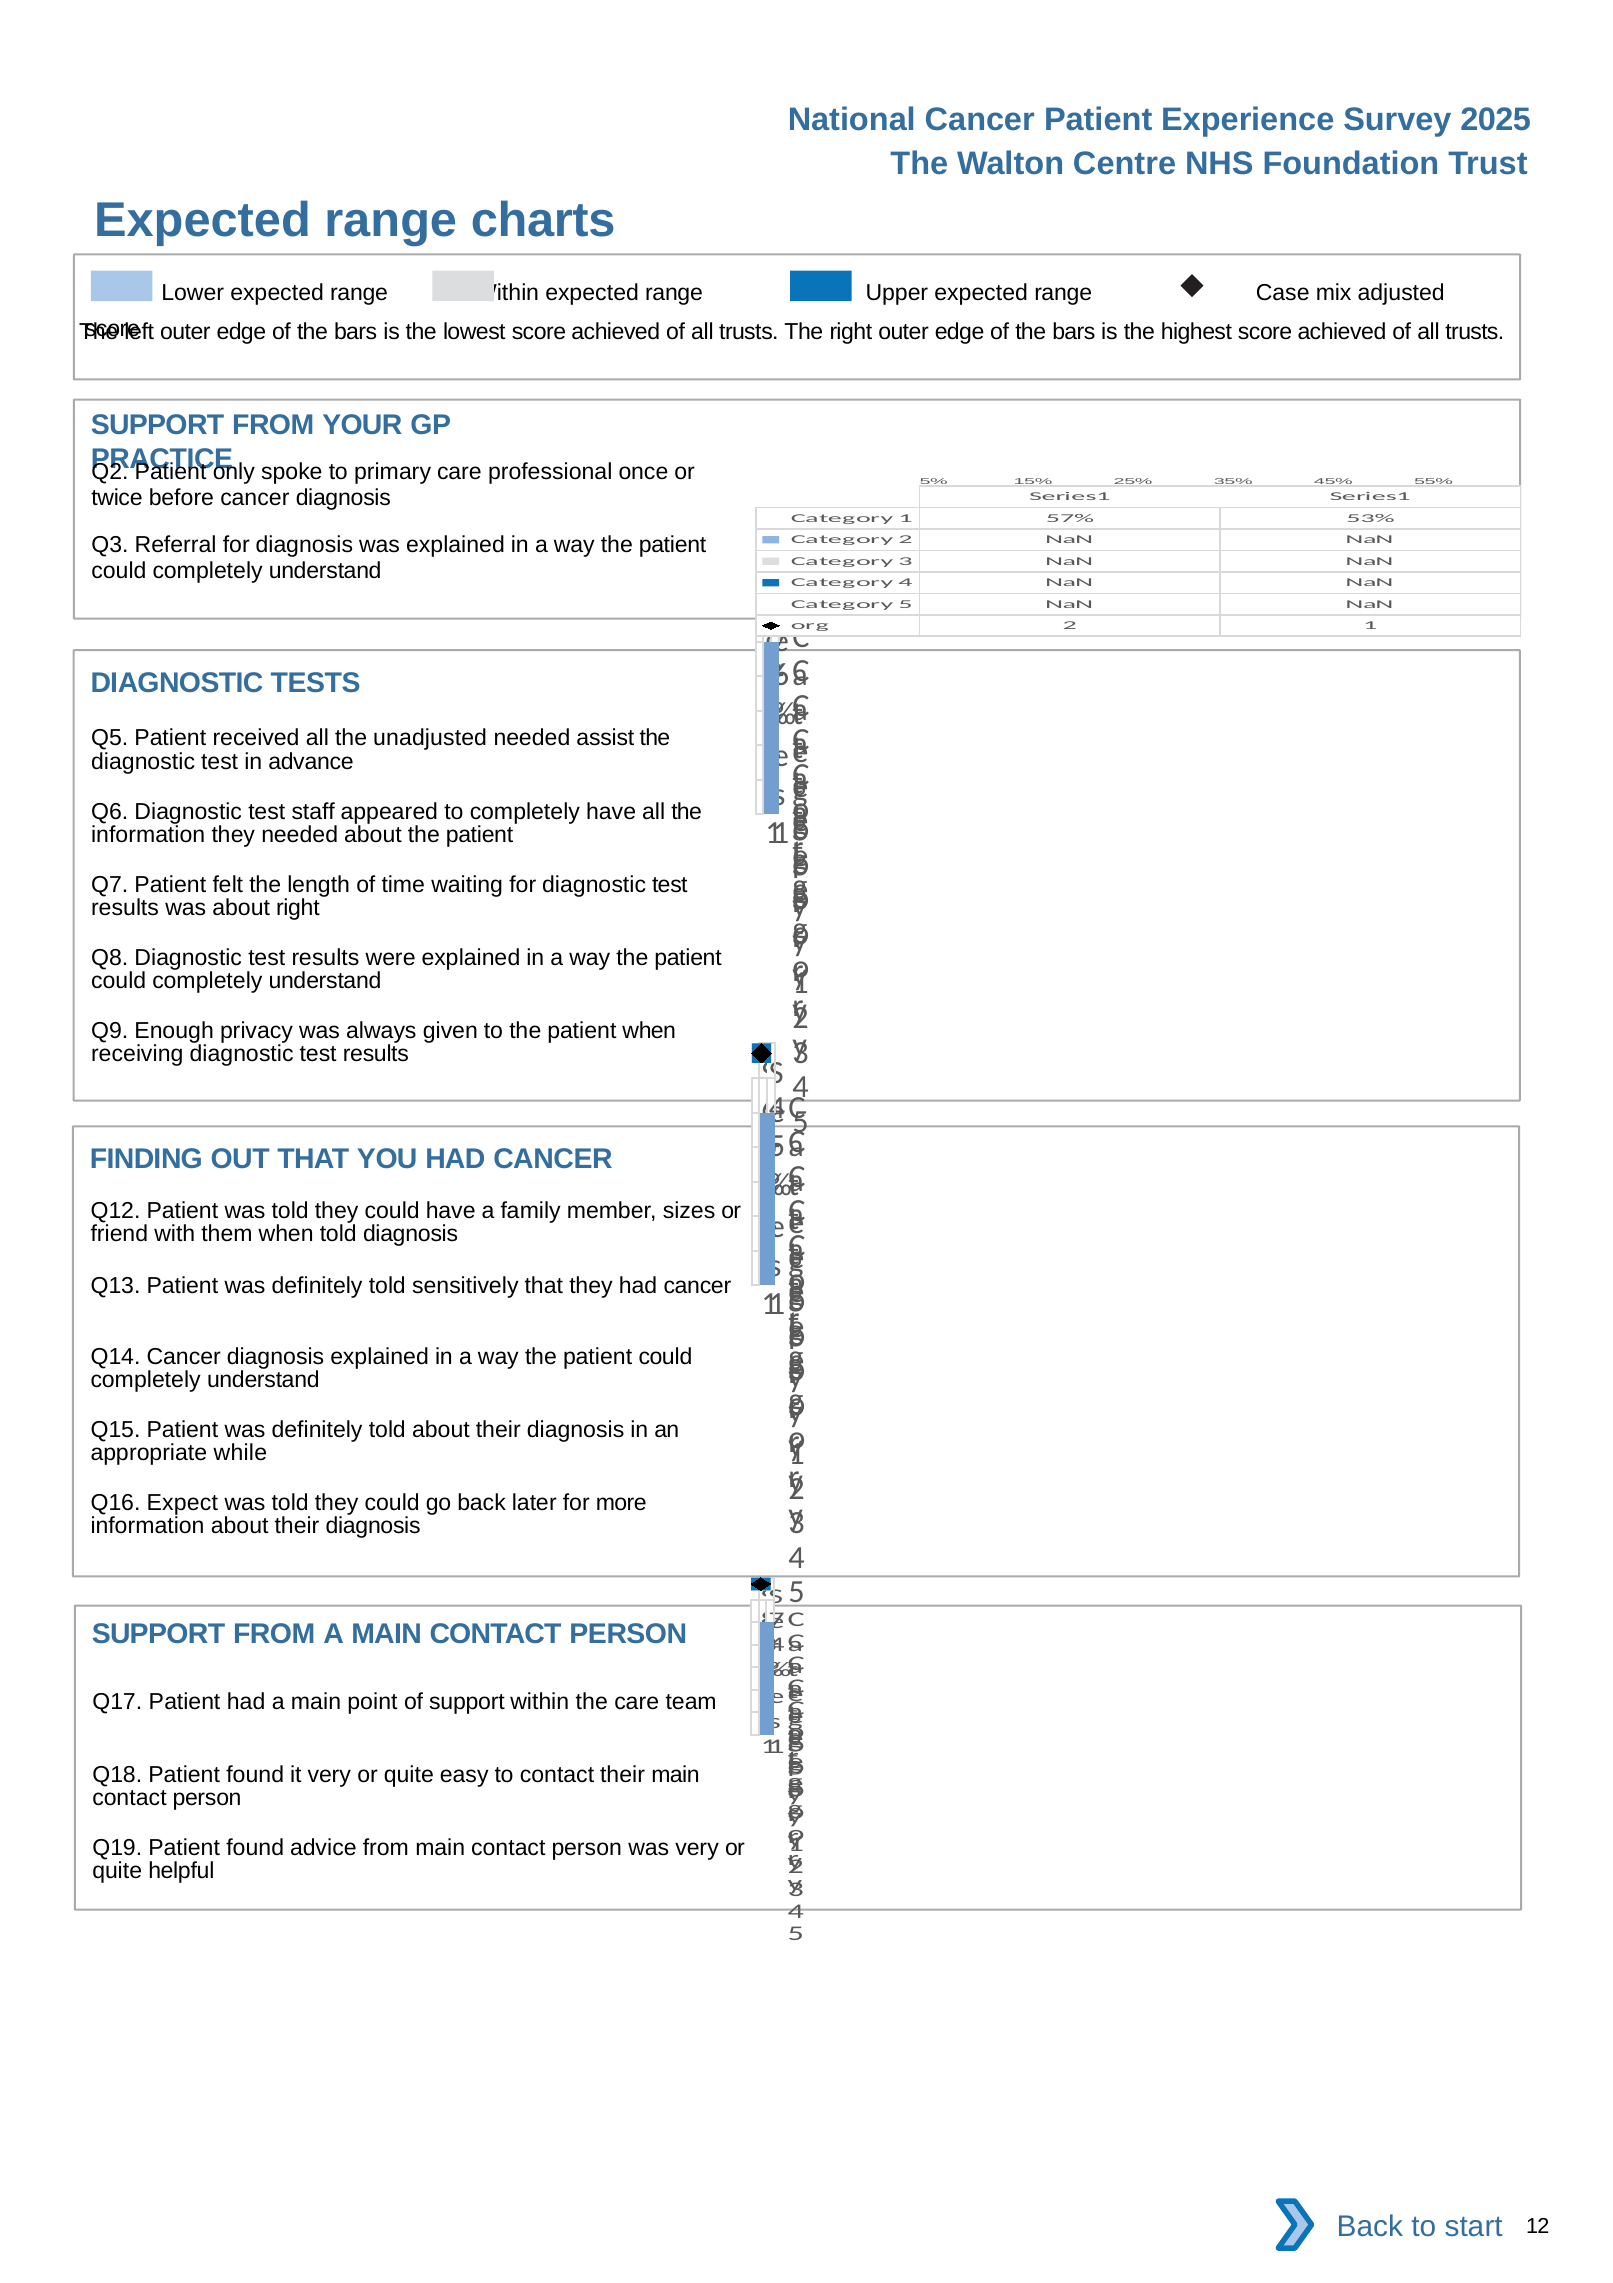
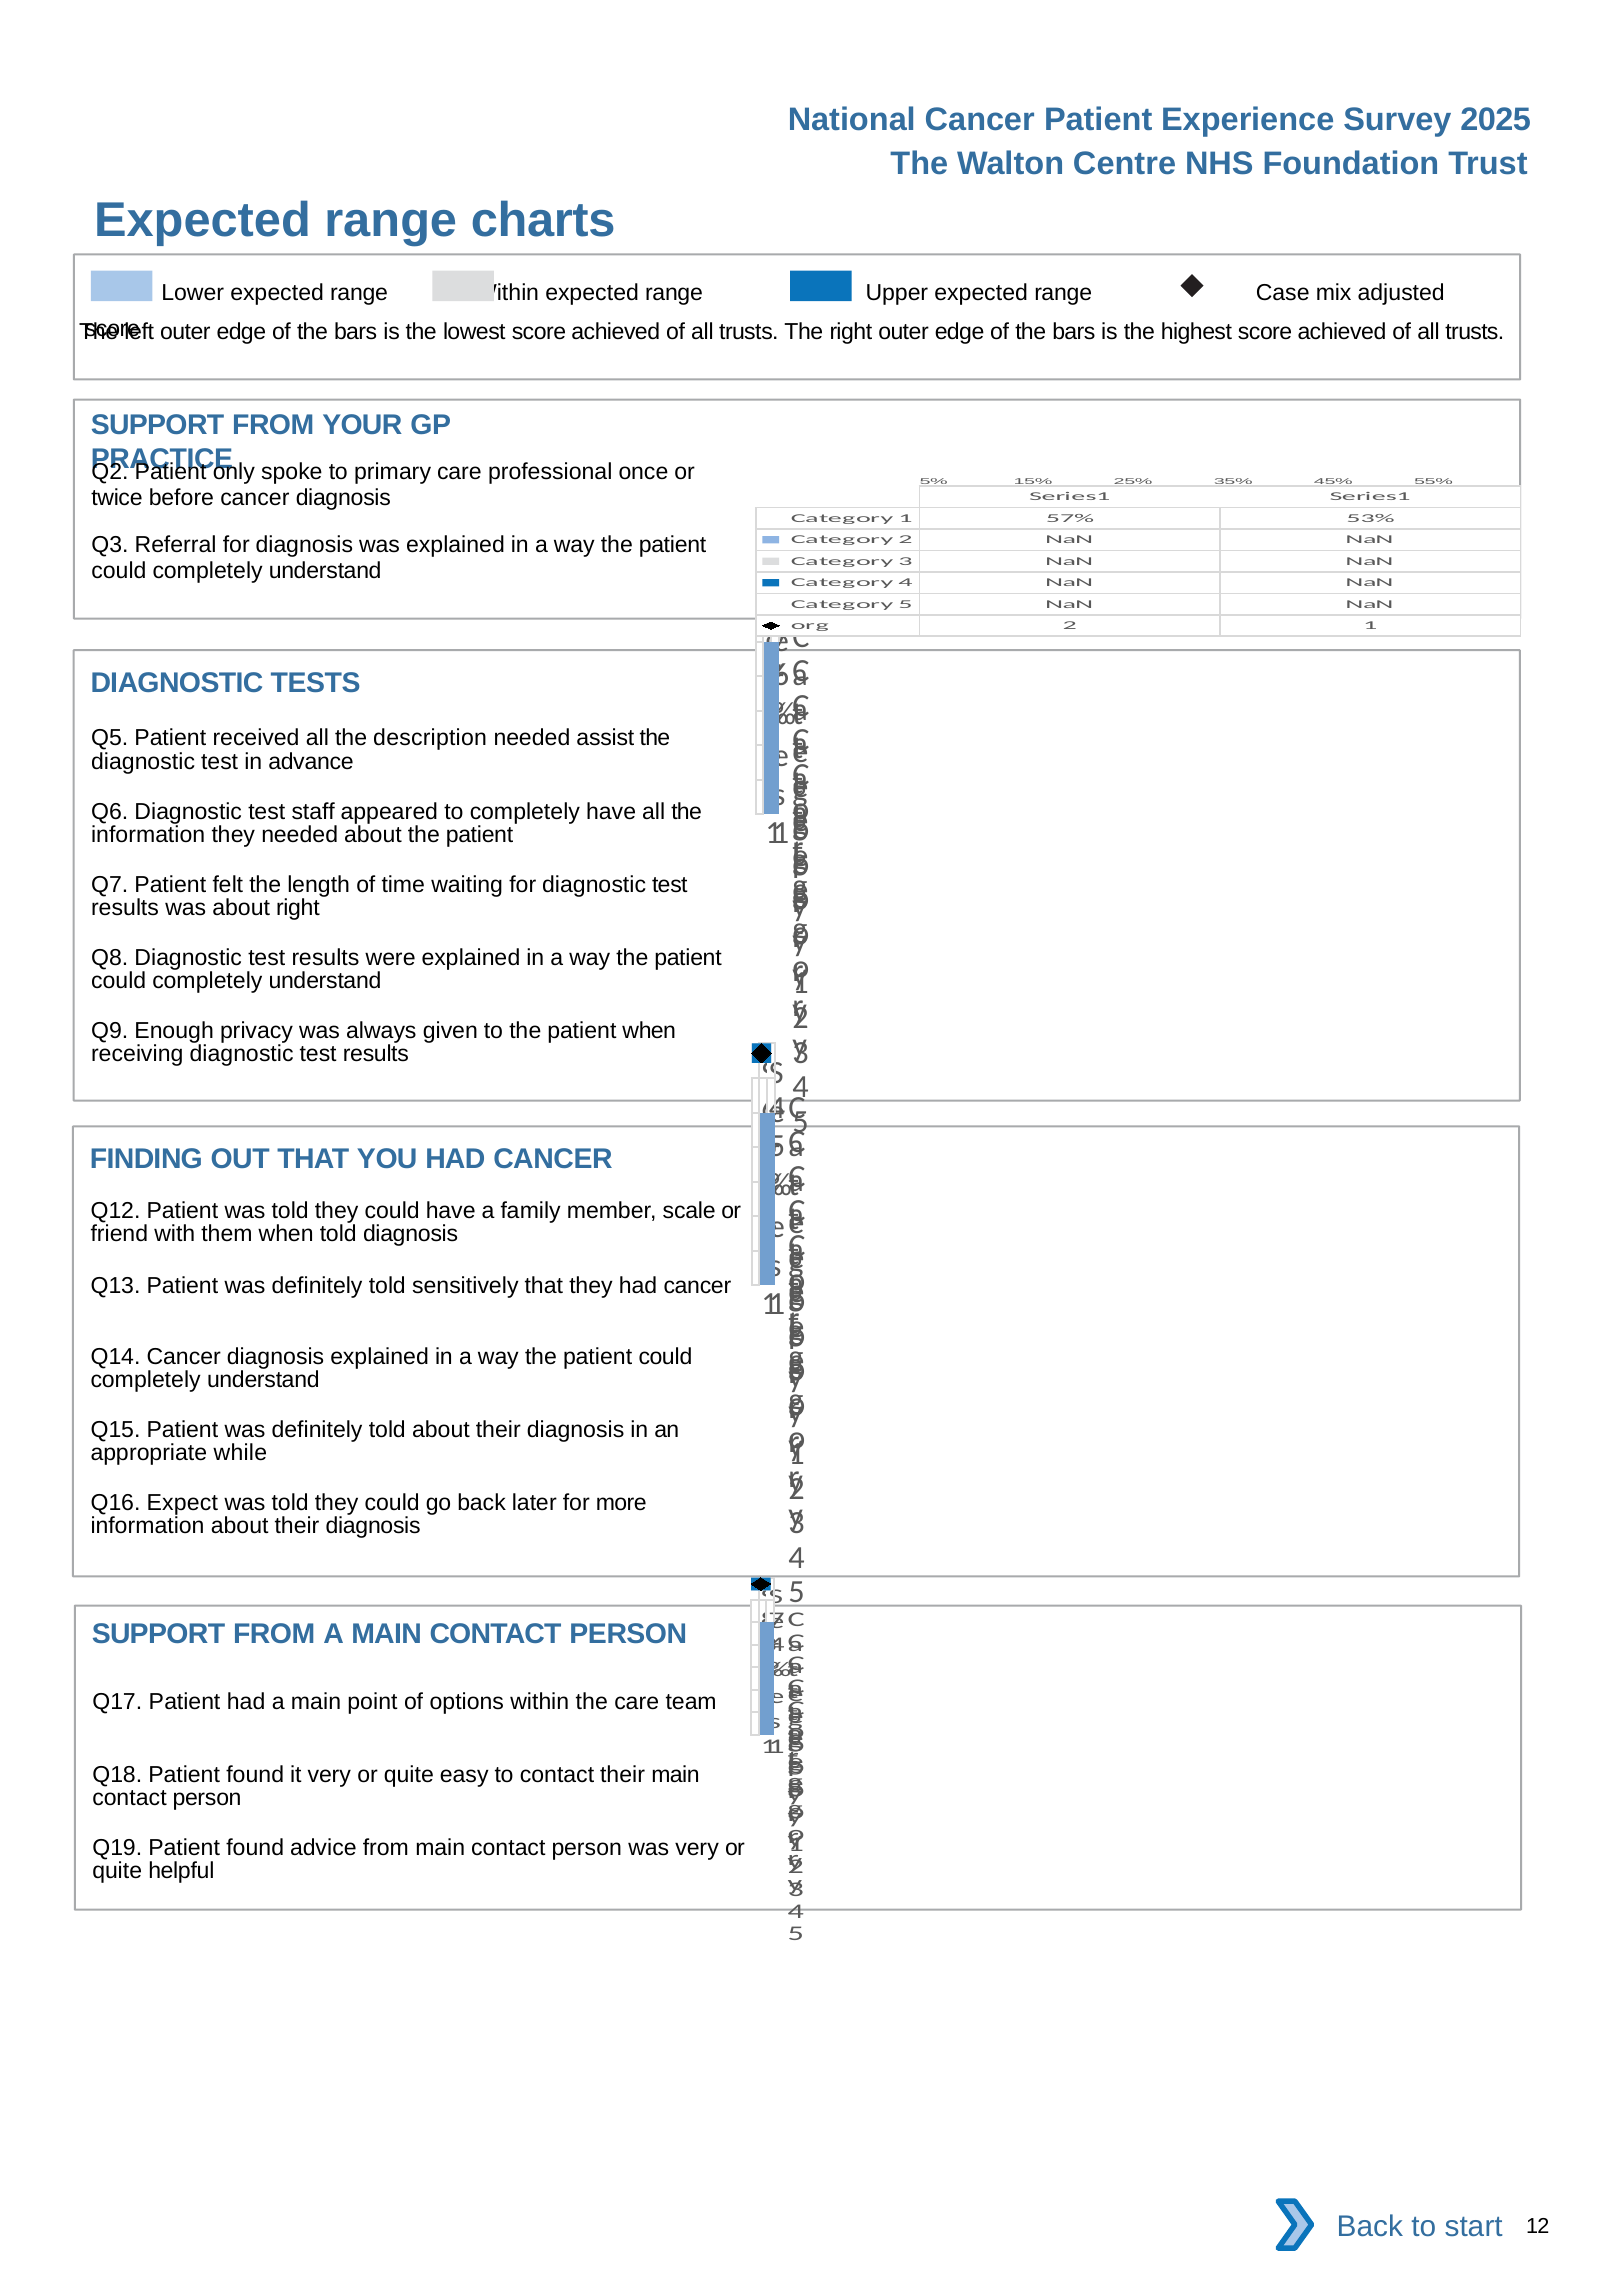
unadjusted: unadjusted -> description (430, 738)
sizes: sizes -> scale (689, 1210)
of support: support -> options (467, 1701)
